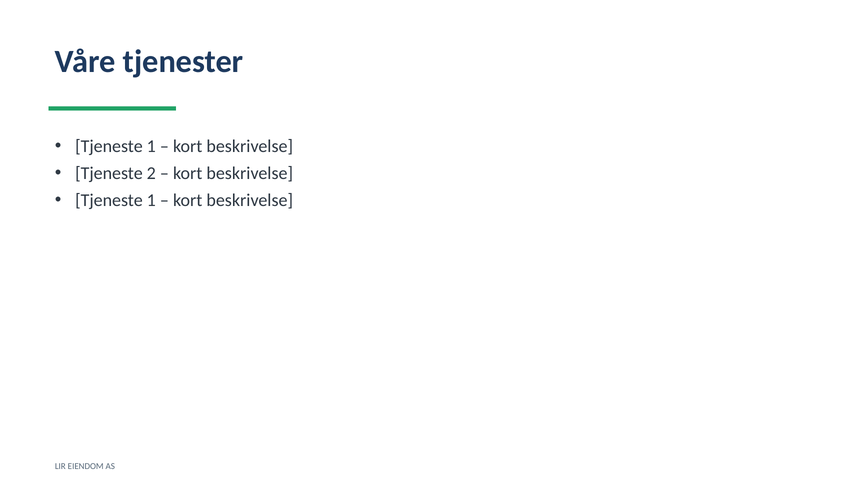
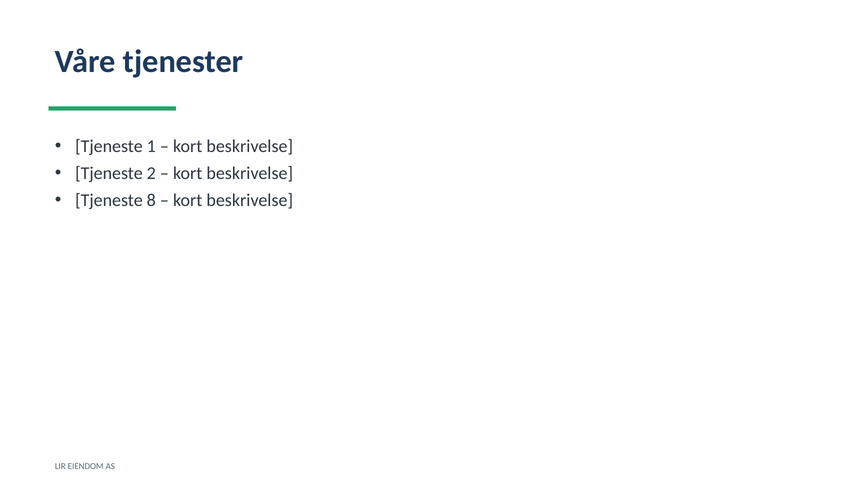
1: 1 -> 8 (151, 200)
